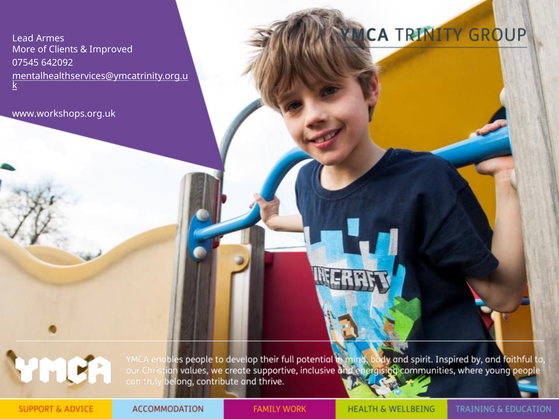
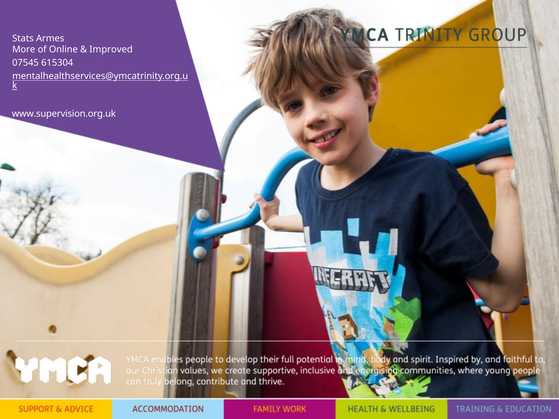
Lead: Lead -> Stats (23, 38)
Clients: Clients -> Online (63, 50)
642092: 642092 -> 615304 (57, 63)
www.workshops.org.uk: www.workshops.org.uk -> www.supervision.org.uk (64, 114)
